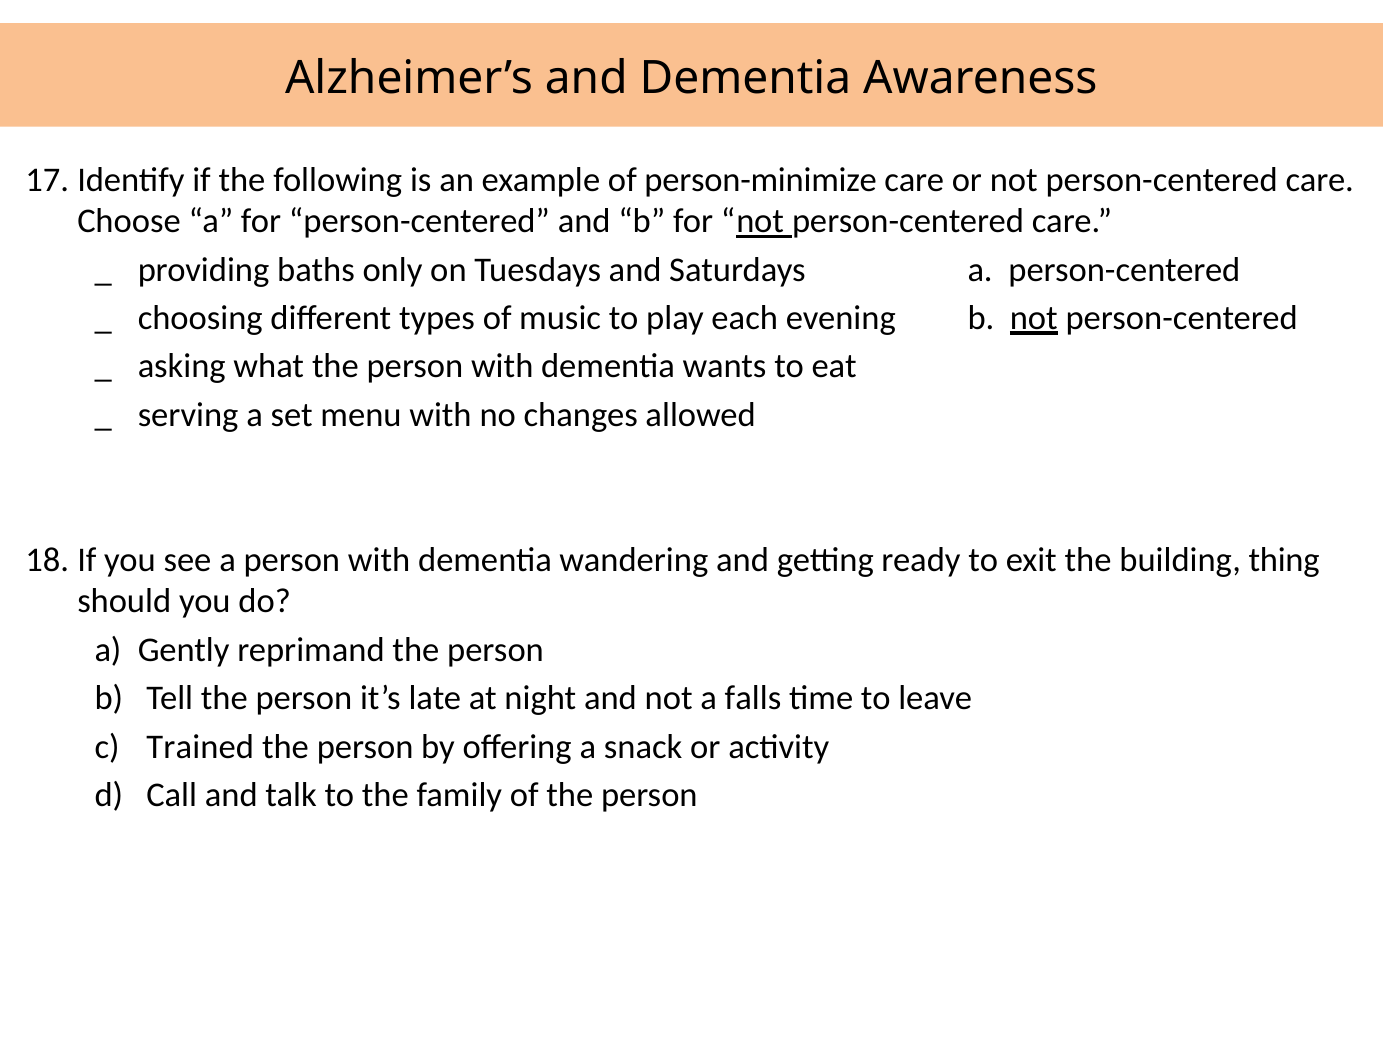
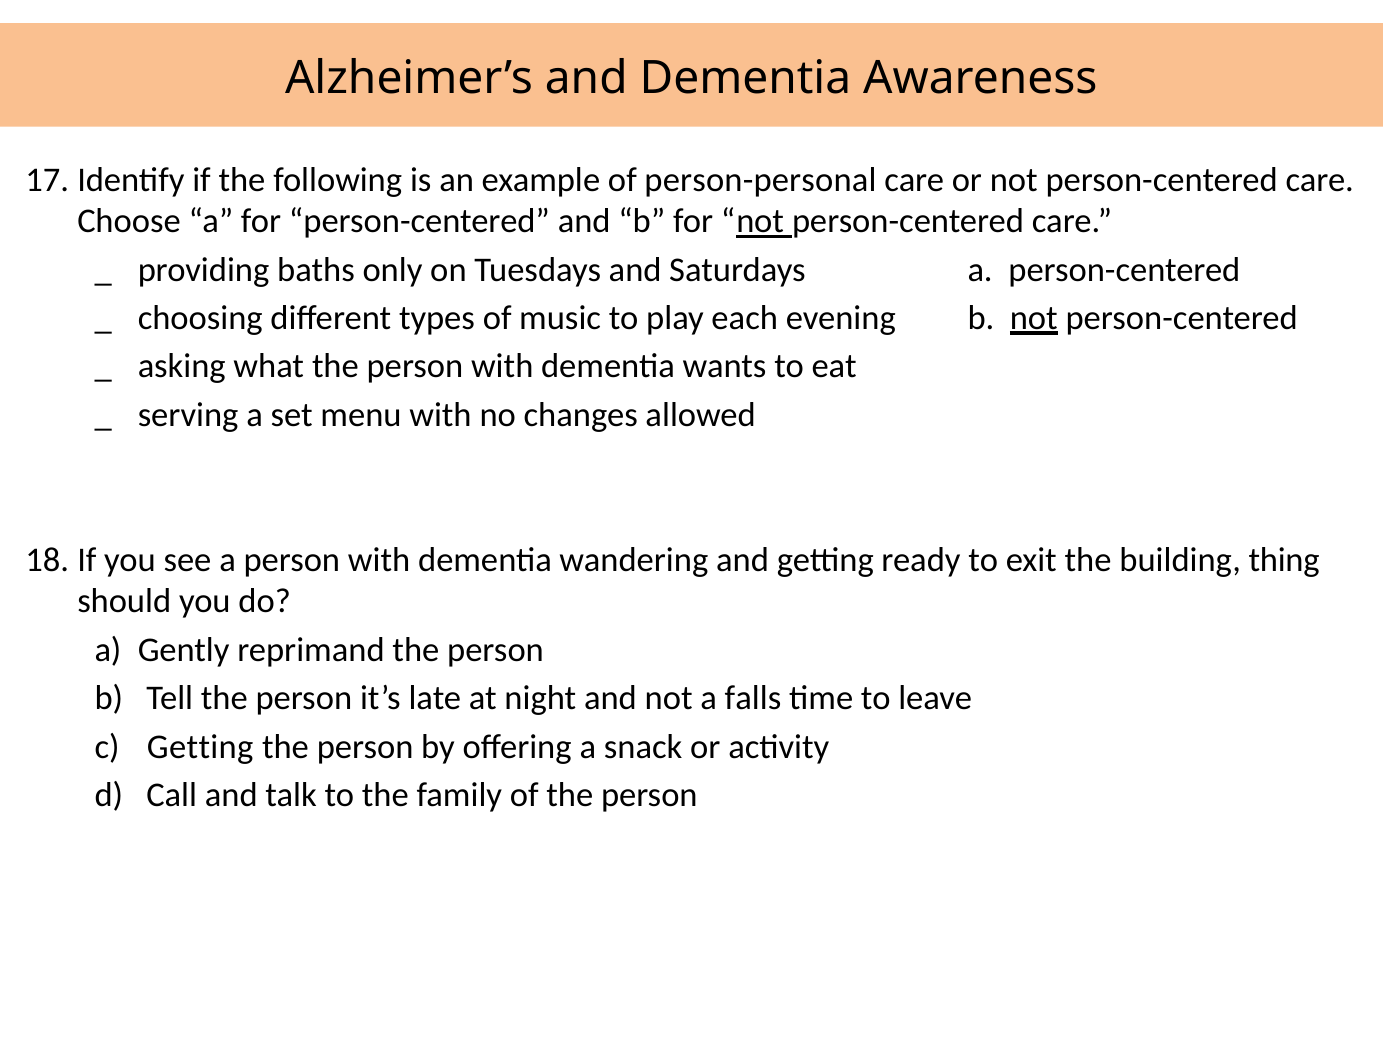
person-minimize: person-minimize -> person-personal (760, 180)
Trained: Trained -> Getting (200, 747)
